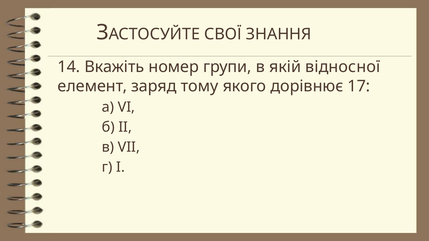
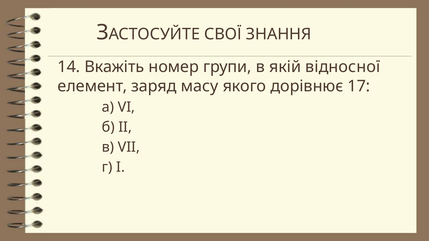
тому: тому -> масу (200, 86)
